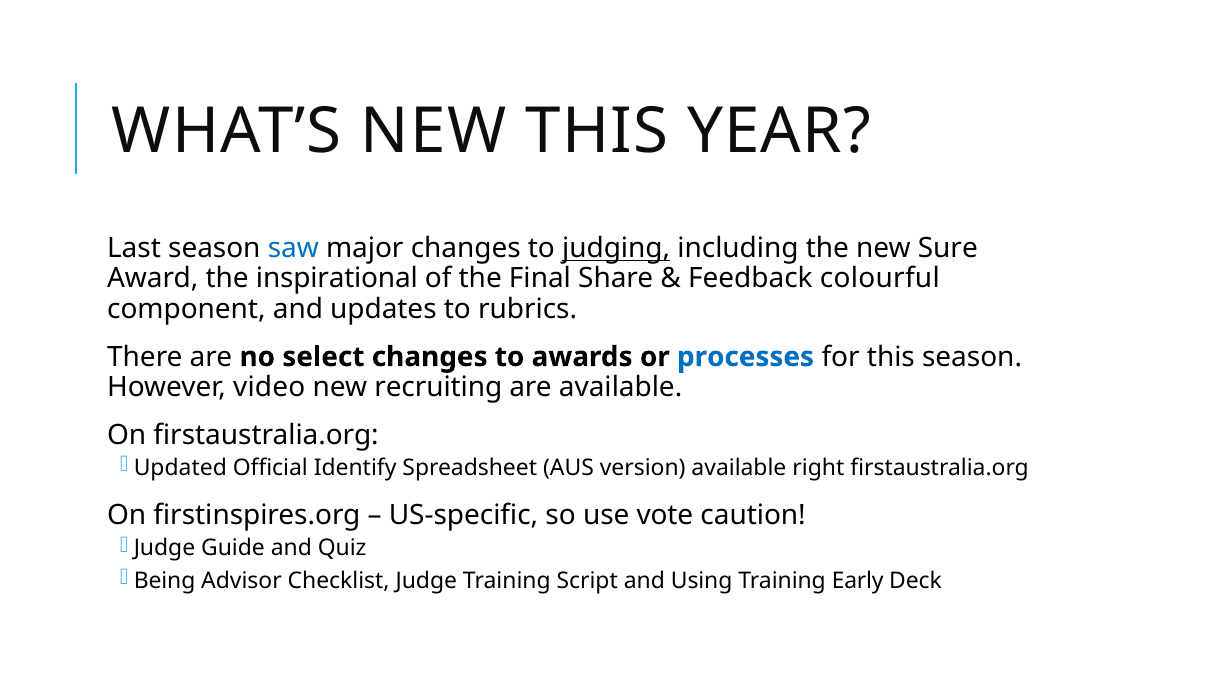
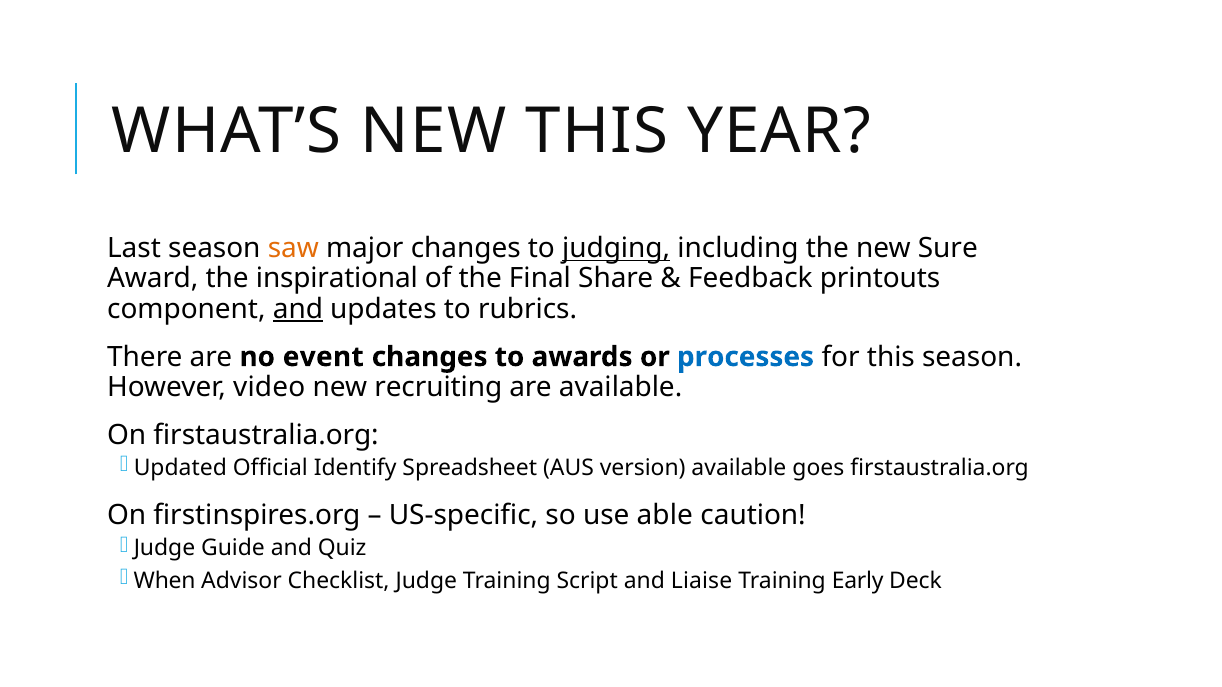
saw colour: blue -> orange (293, 249)
colourful: colourful -> printouts (880, 279)
and underline: none -> present (298, 309)
select: select -> event (323, 357)
right: right -> goes (818, 468)
vote: vote -> able (665, 516)
Being: Being -> When (165, 581)
Using: Using -> Liaise (702, 581)
